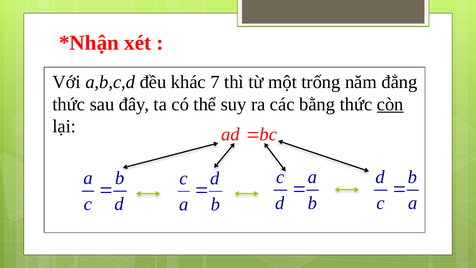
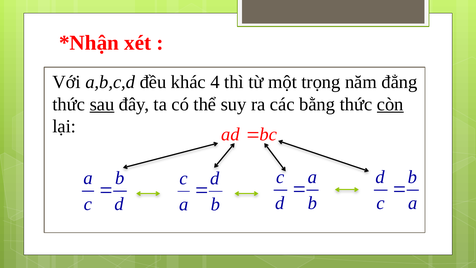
7: 7 -> 4 (215, 82)
trống: trống -> trọng (321, 82)
sau underline: none -> present (102, 104)
